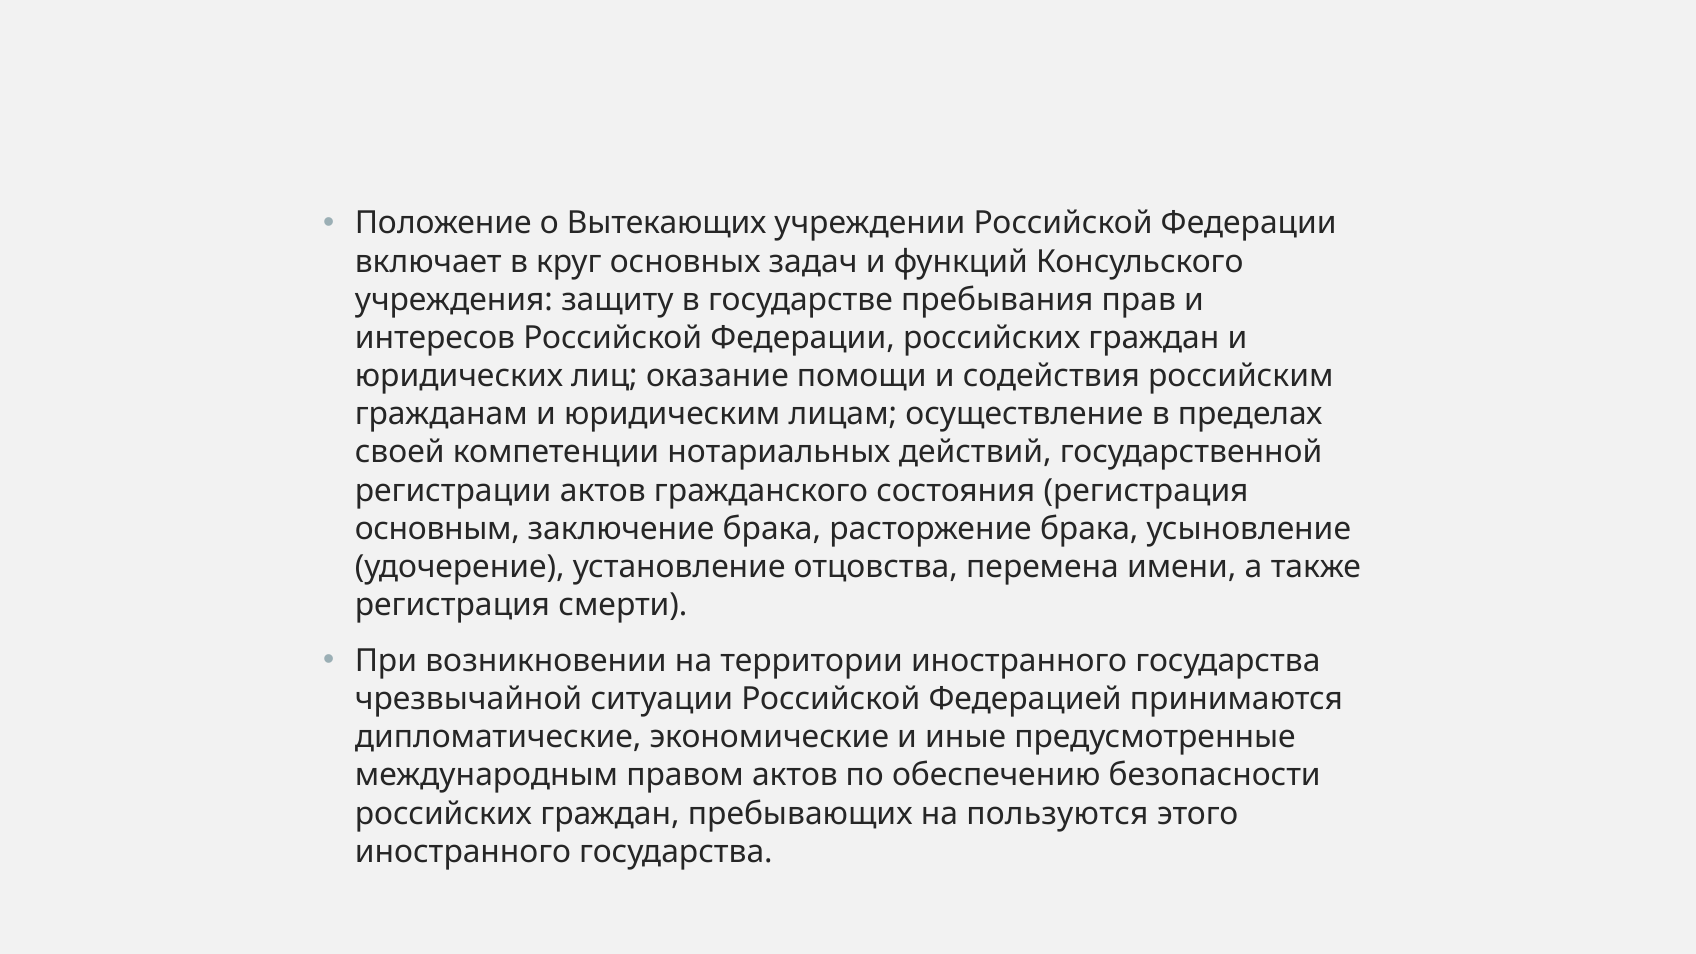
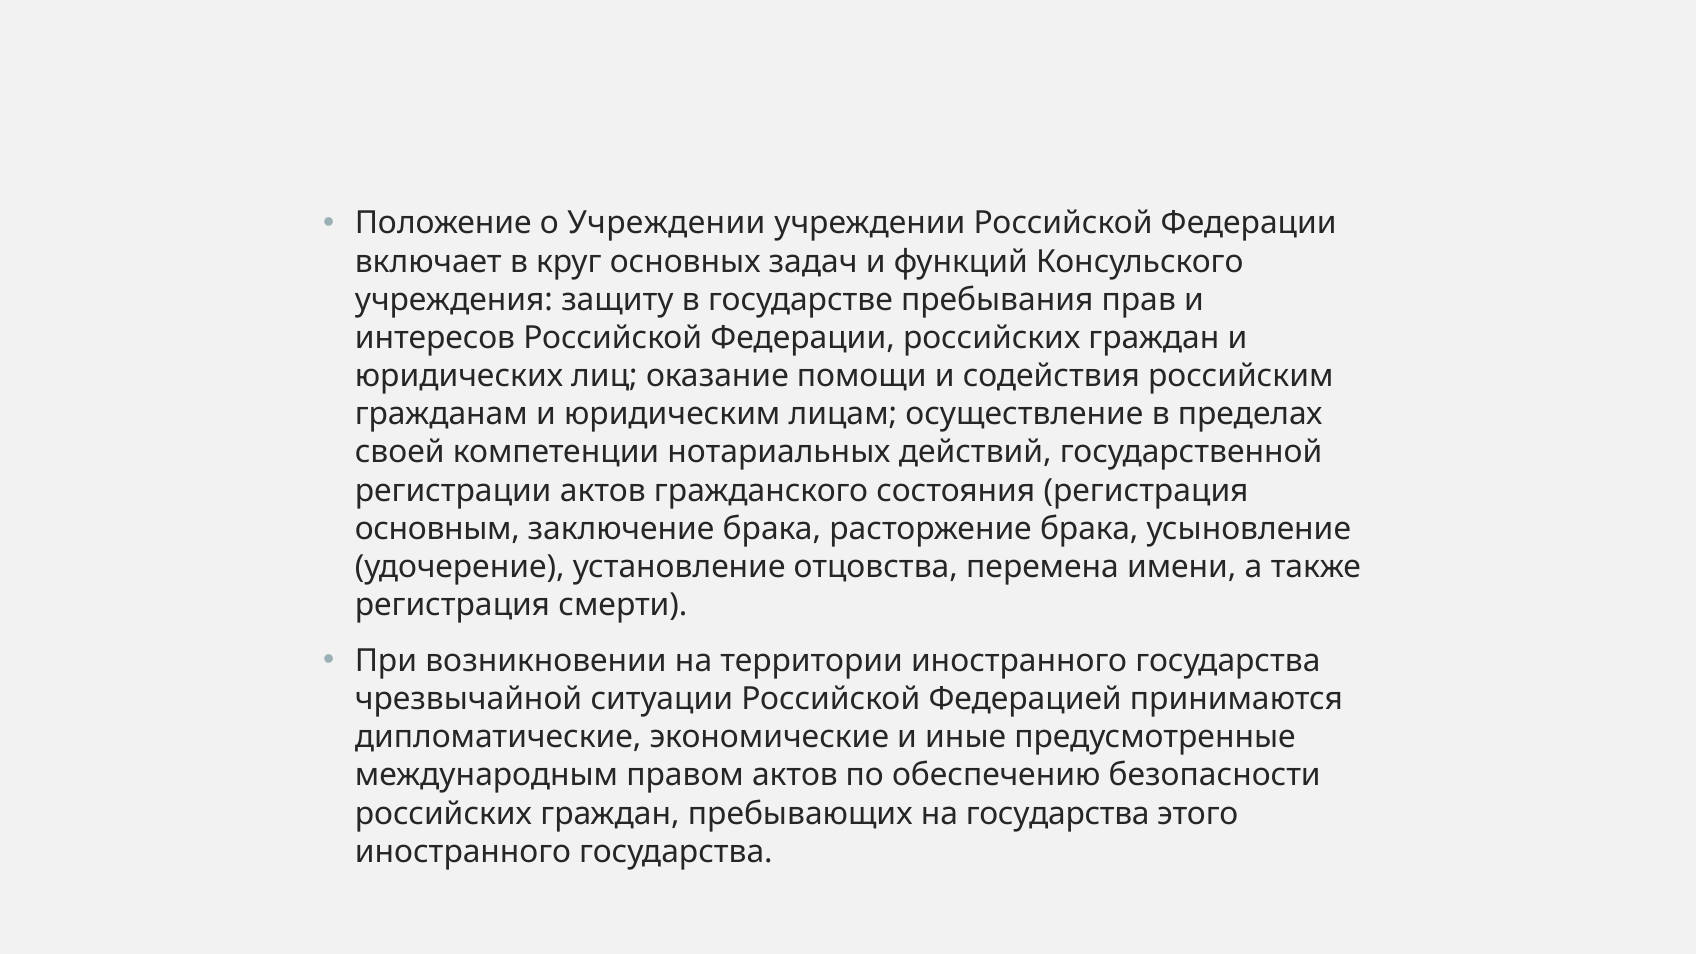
о Вытекающих: Вытекающих -> Учреждении (666, 223)
на пользуются: пользуются -> государства (1058, 814)
